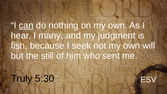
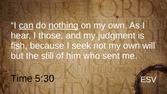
nothing underline: none -> present (63, 25)
many: many -> those (51, 36)
Truly: Truly -> Time (22, 78)
